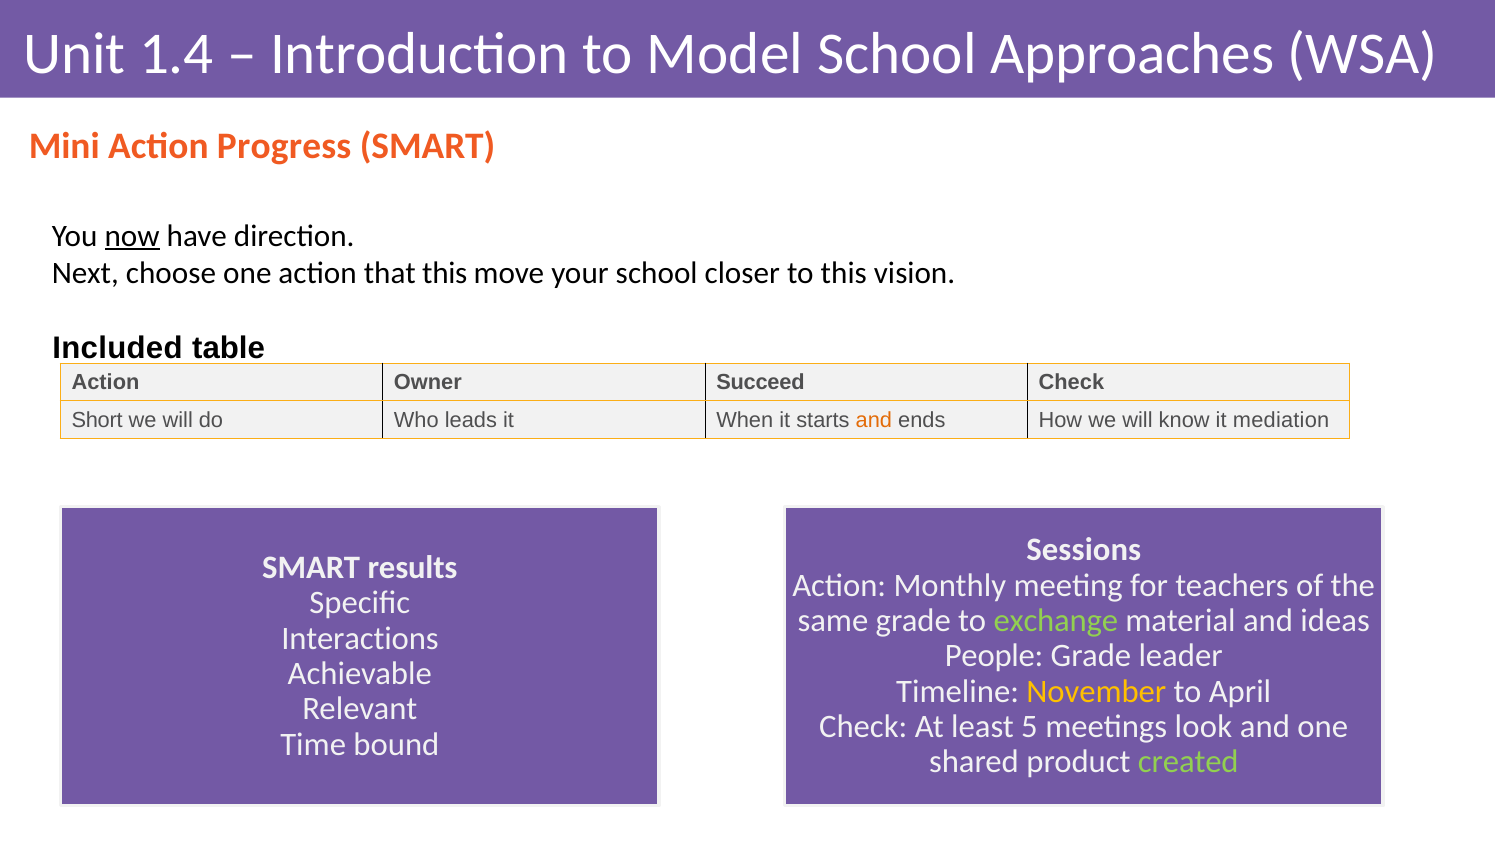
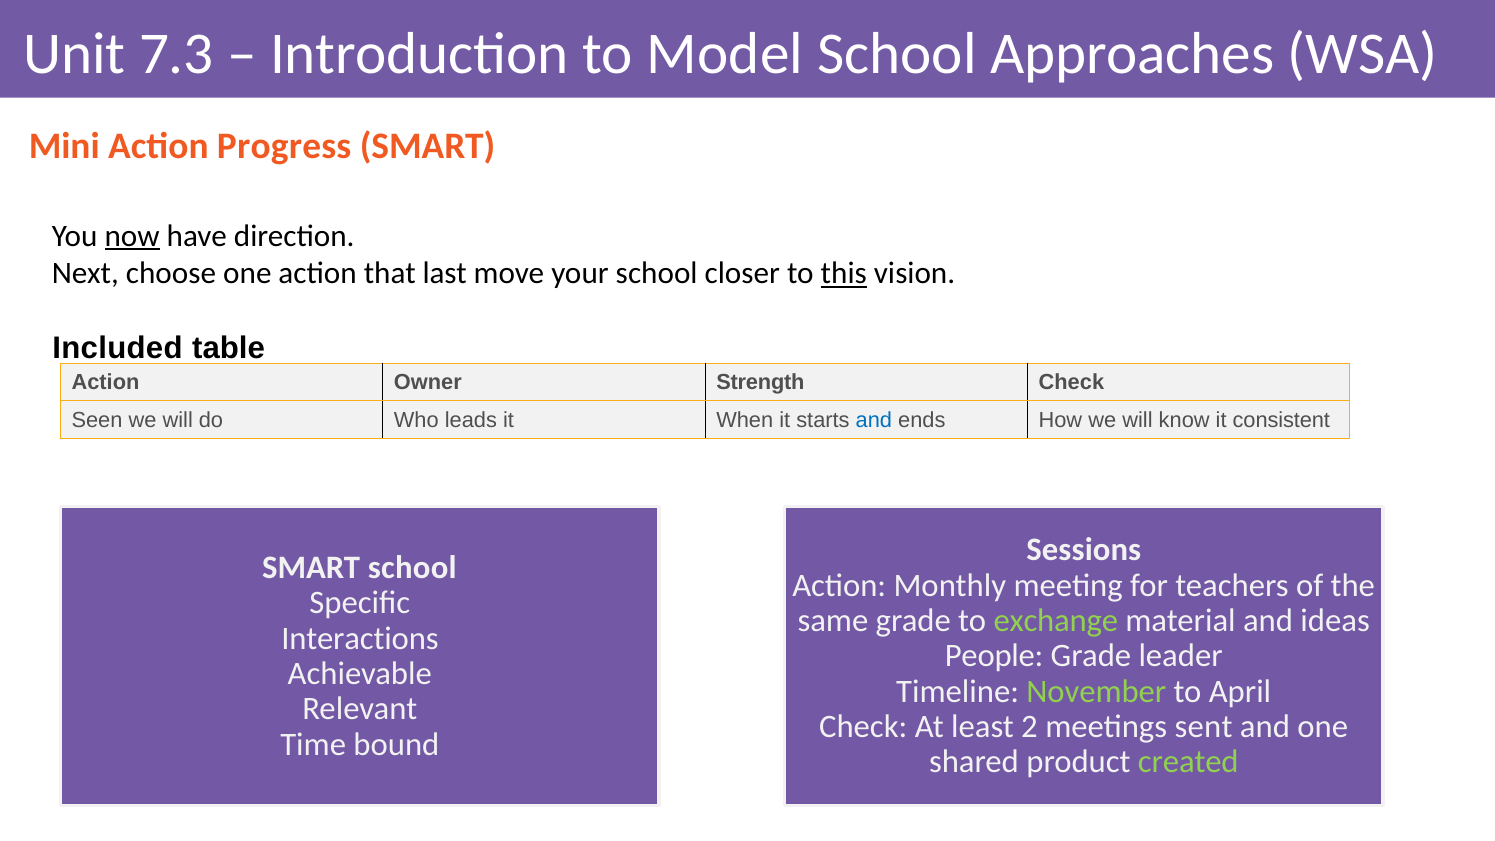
1.4: 1.4 -> 7.3 (176, 53)
that this: this -> last (445, 273)
this underline: none -> present (844, 273)
Succeed: Succeed -> Strength (760, 382)
Short: Short -> Seen (97, 420)
and colour: orange -> blue (874, 420)
mediation: mediation -> consistent (1281, 420)
SMART results: results -> school (412, 568)
November colour: yellow -> light green (1096, 691)
5: 5 -> 2 (1029, 727)
look: look -> sent (1204, 727)
